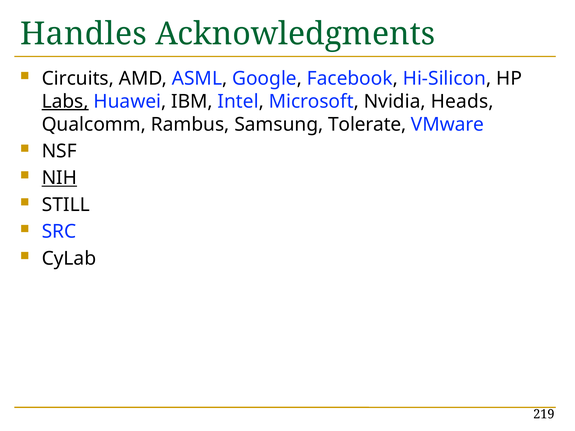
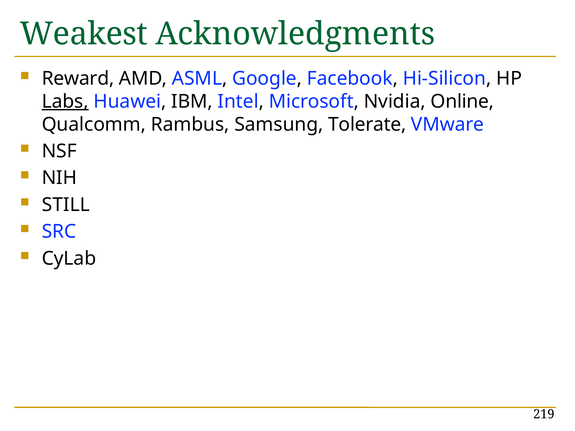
Handles: Handles -> Weakest (84, 34)
Circuits: Circuits -> Reward (78, 78)
Heads: Heads -> Online (462, 101)
NIH underline: present -> none (59, 178)
